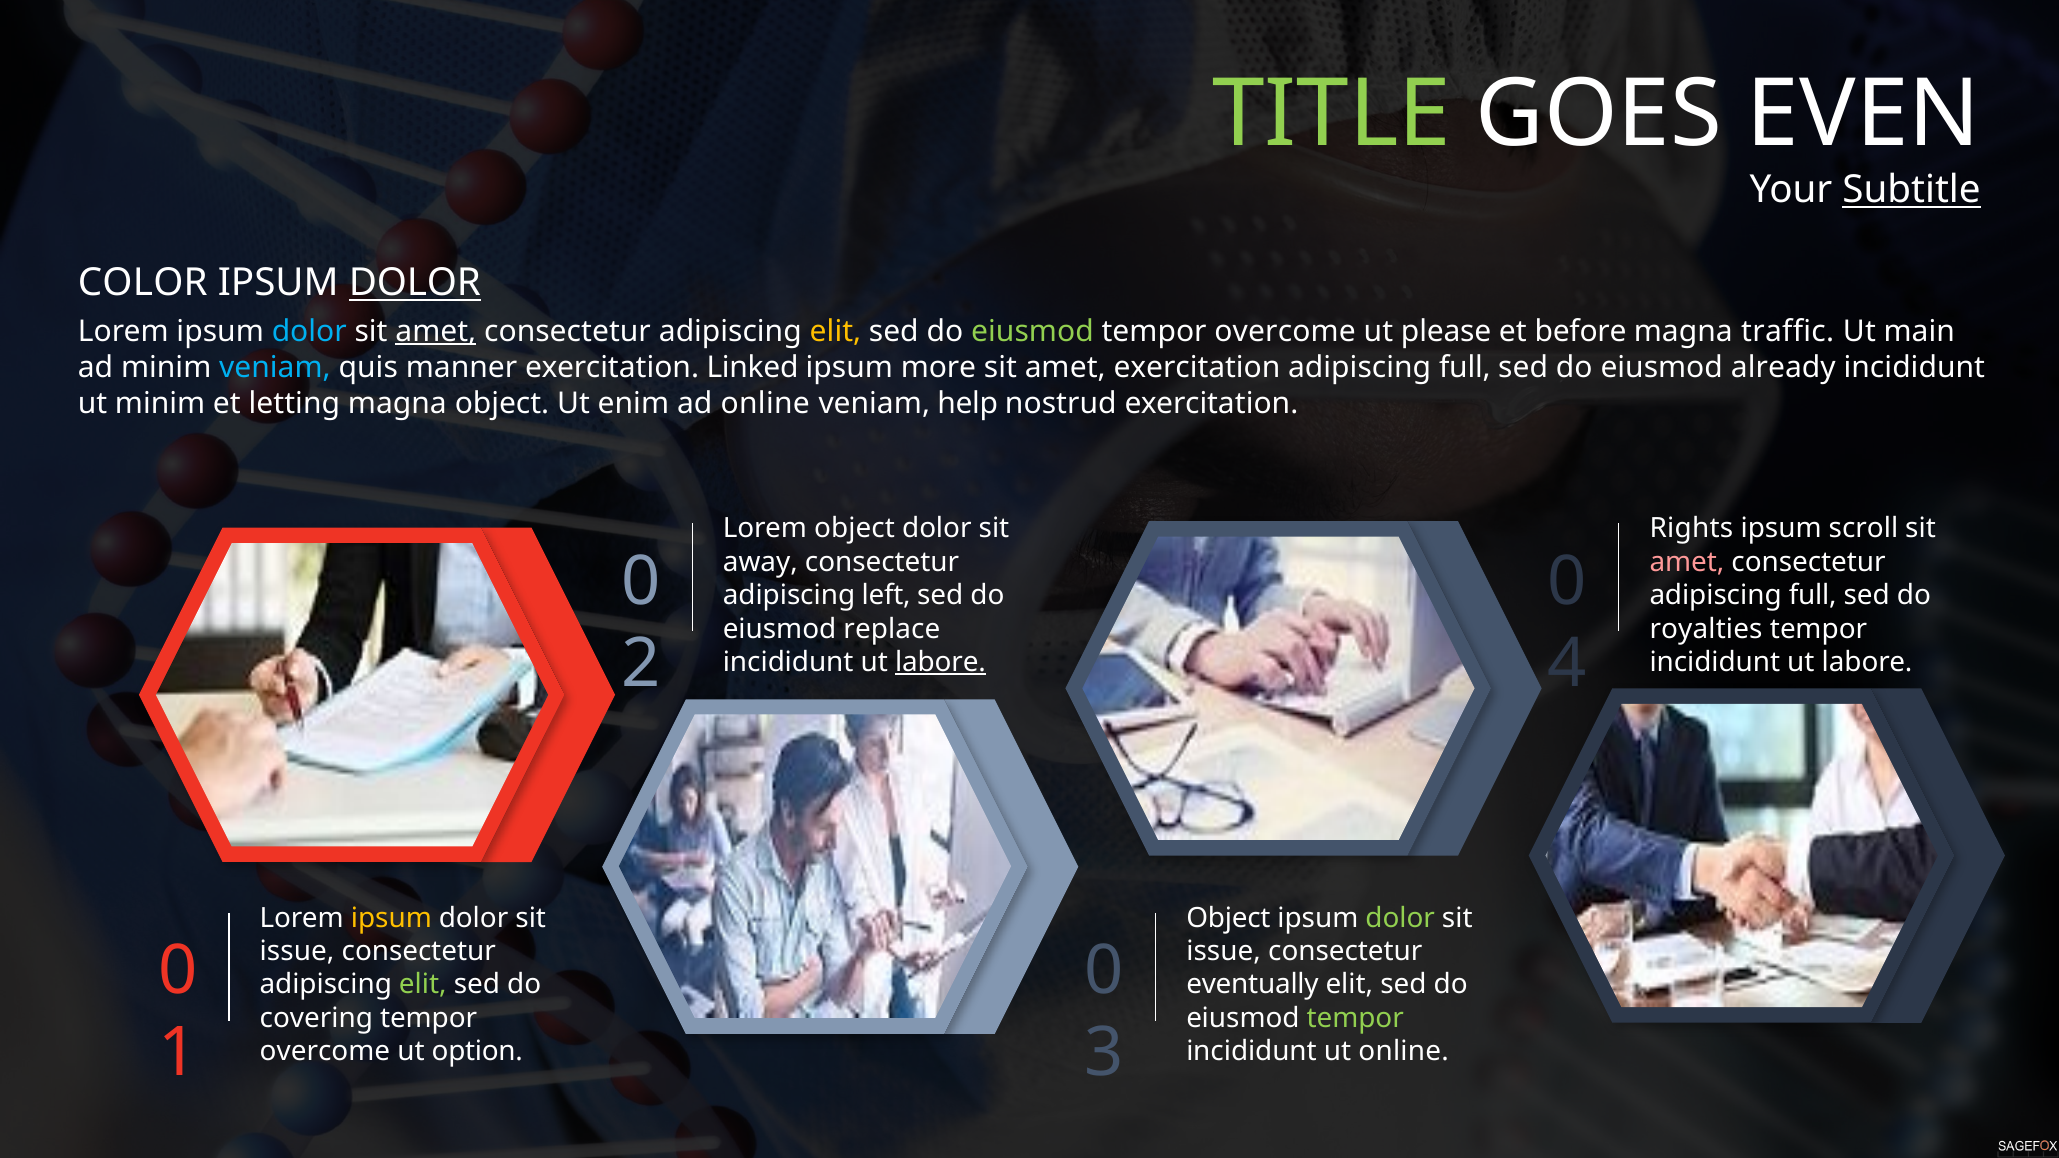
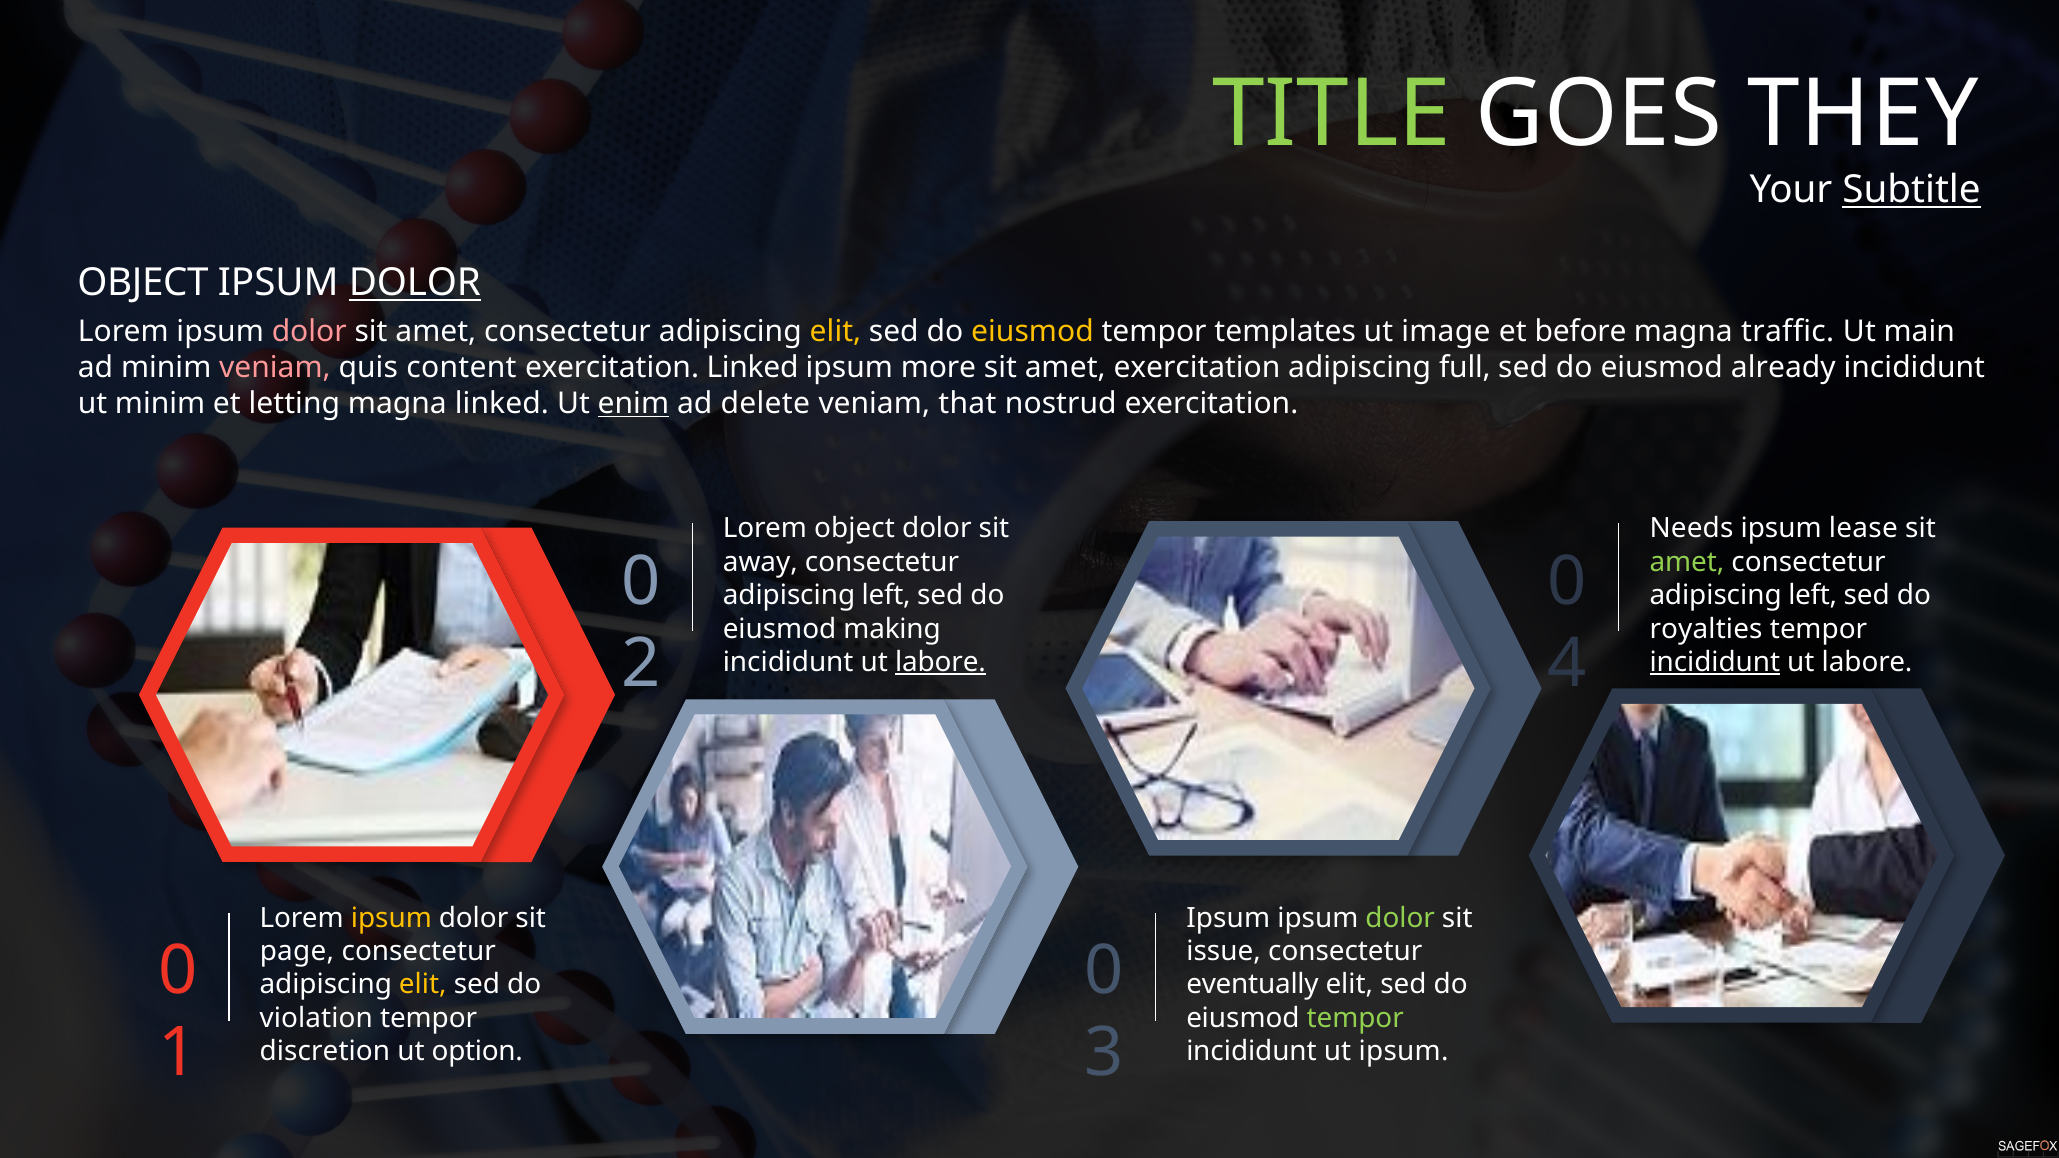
EVEN: EVEN -> THEY (1863, 114)
COLOR: COLOR -> OBJECT (143, 283)
dolor colour: light blue -> pink (309, 332)
amet underline: present -> none (436, 332)
eiusmod colour: light green -> yellow (1032, 332)
overcome: overcome -> templates (1285, 332)
please: please -> image (1446, 332)
veniam colour: light blue -> pink (275, 368)
manner: manner -> content (461, 368)
magna object: object -> linked (502, 404)
enim underline: none -> present (633, 404)
ad online: online -> delete (765, 404)
help: help -> that (967, 404)
Rights: Rights -> Needs (1691, 528)
scroll: scroll -> lease (1863, 528)
amet colour: pink -> light green (1687, 562)
full: full -> left (1813, 595)
replace: replace -> making (892, 629)
incididunt underline: none -> present (1715, 662)
Object: Object -> Ipsum (1228, 918)
issue: issue -> page (297, 951)
elit colour: light green -> yellow (423, 985)
covering: covering -> violation (316, 1018)
overcome: overcome -> discretion (325, 1052)
ut online: online -> ipsum (1404, 1052)
